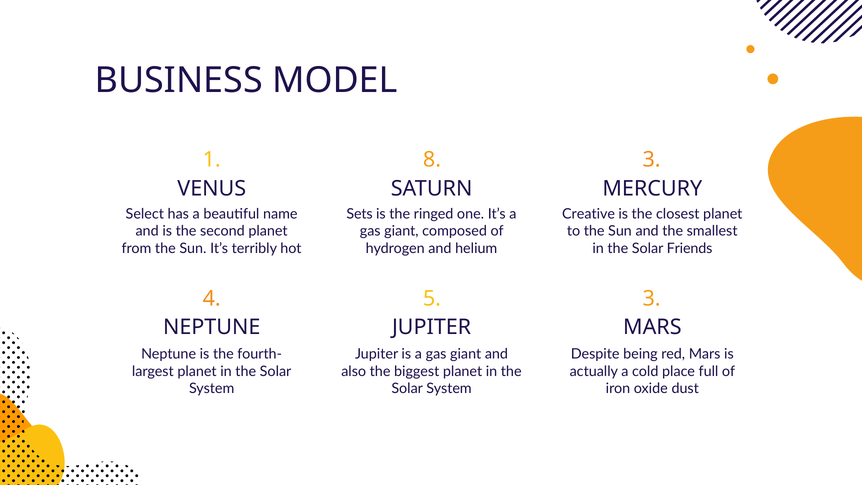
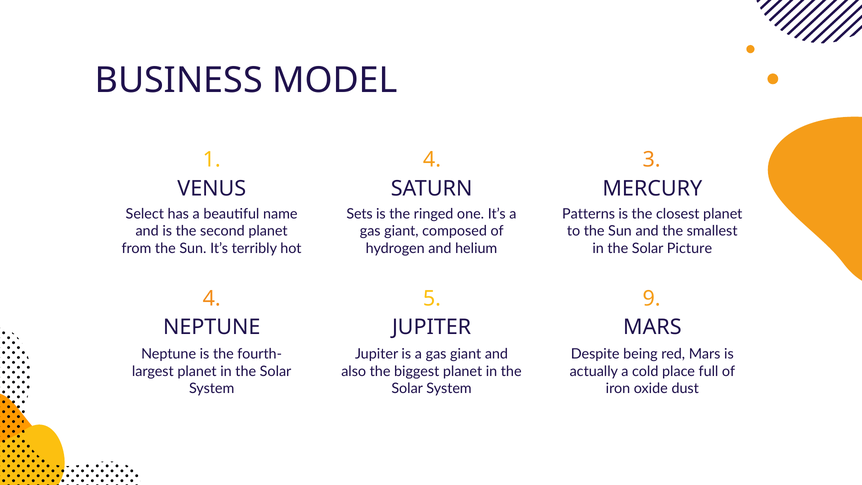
1 8: 8 -> 4 (432, 159)
Creative: Creative -> Patterns (589, 214)
Friends: Friends -> Picture (689, 248)
5 3: 3 -> 9 (652, 299)
